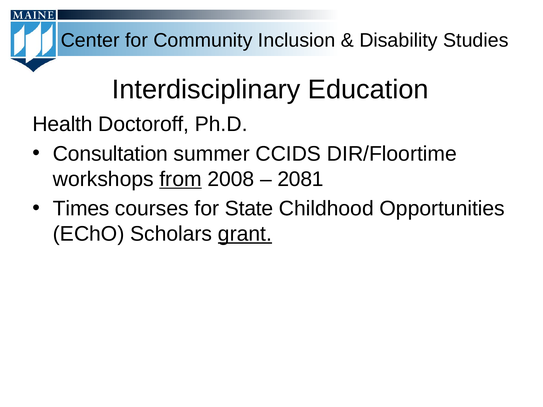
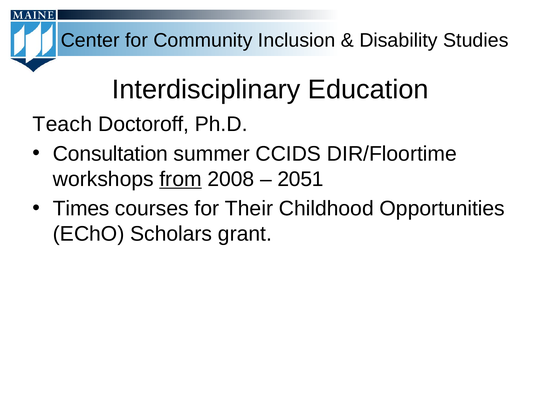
Health: Health -> Teach (62, 124)
2081: 2081 -> 2051 (301, 179)
State: State -> Their (249, 209)
grant underline: present -> none (245, 234)
